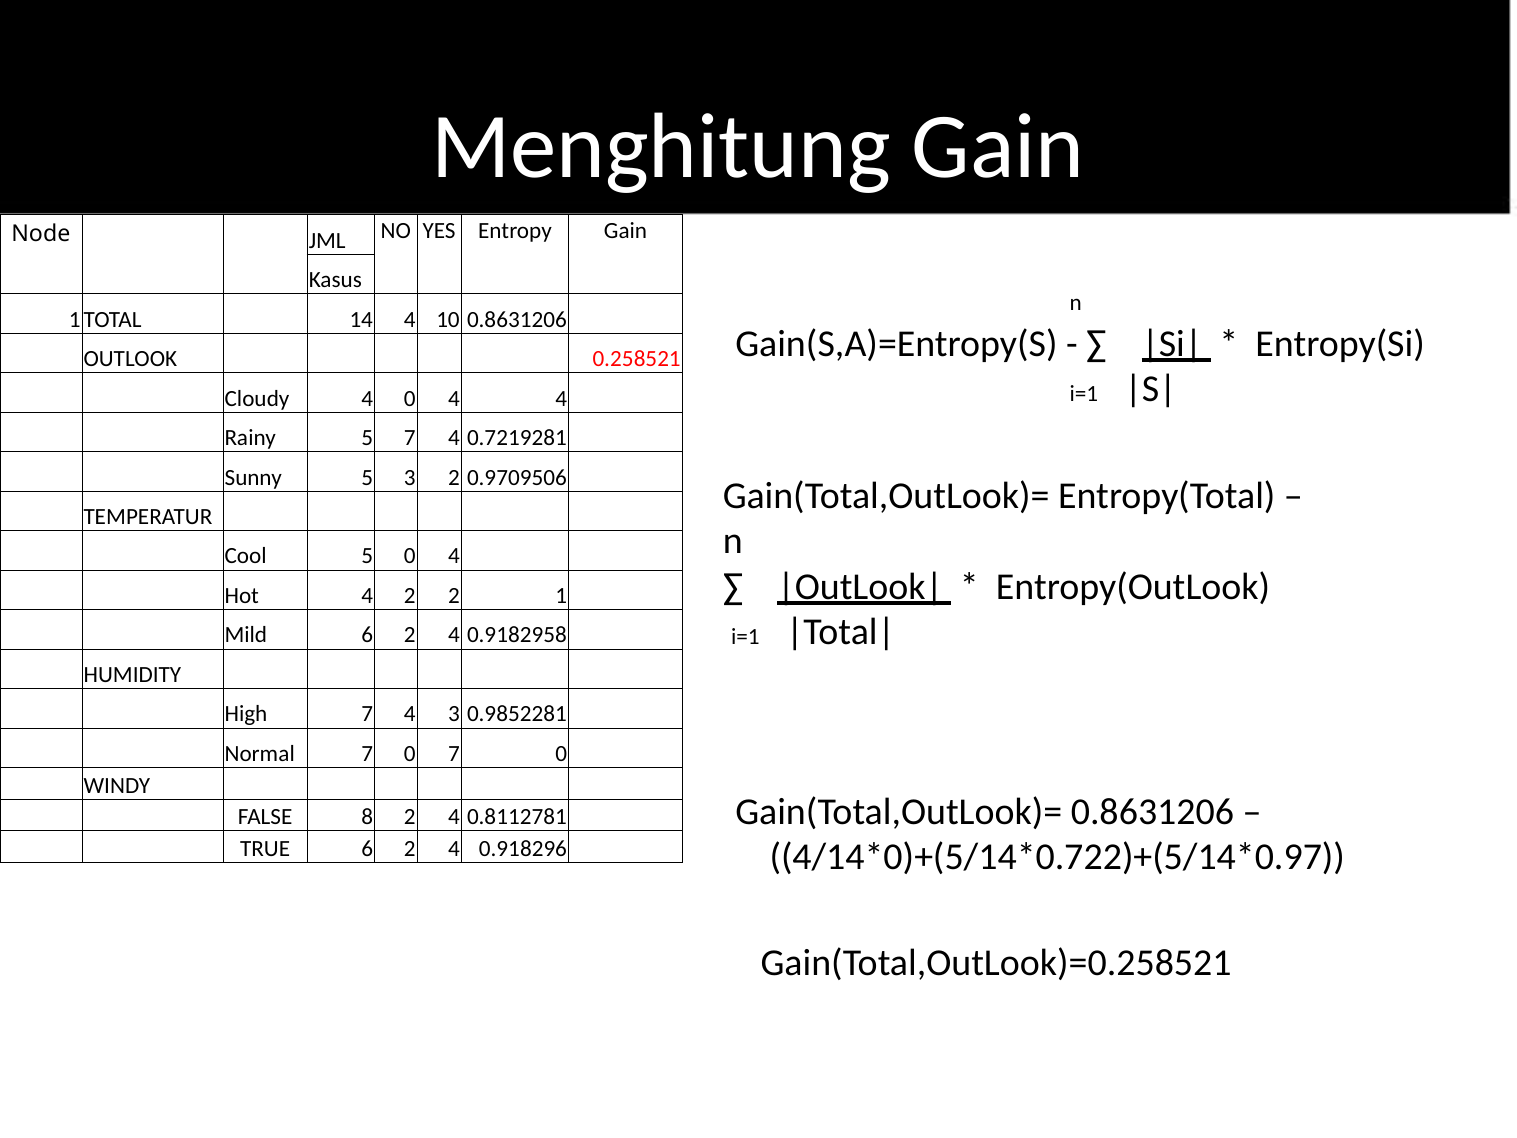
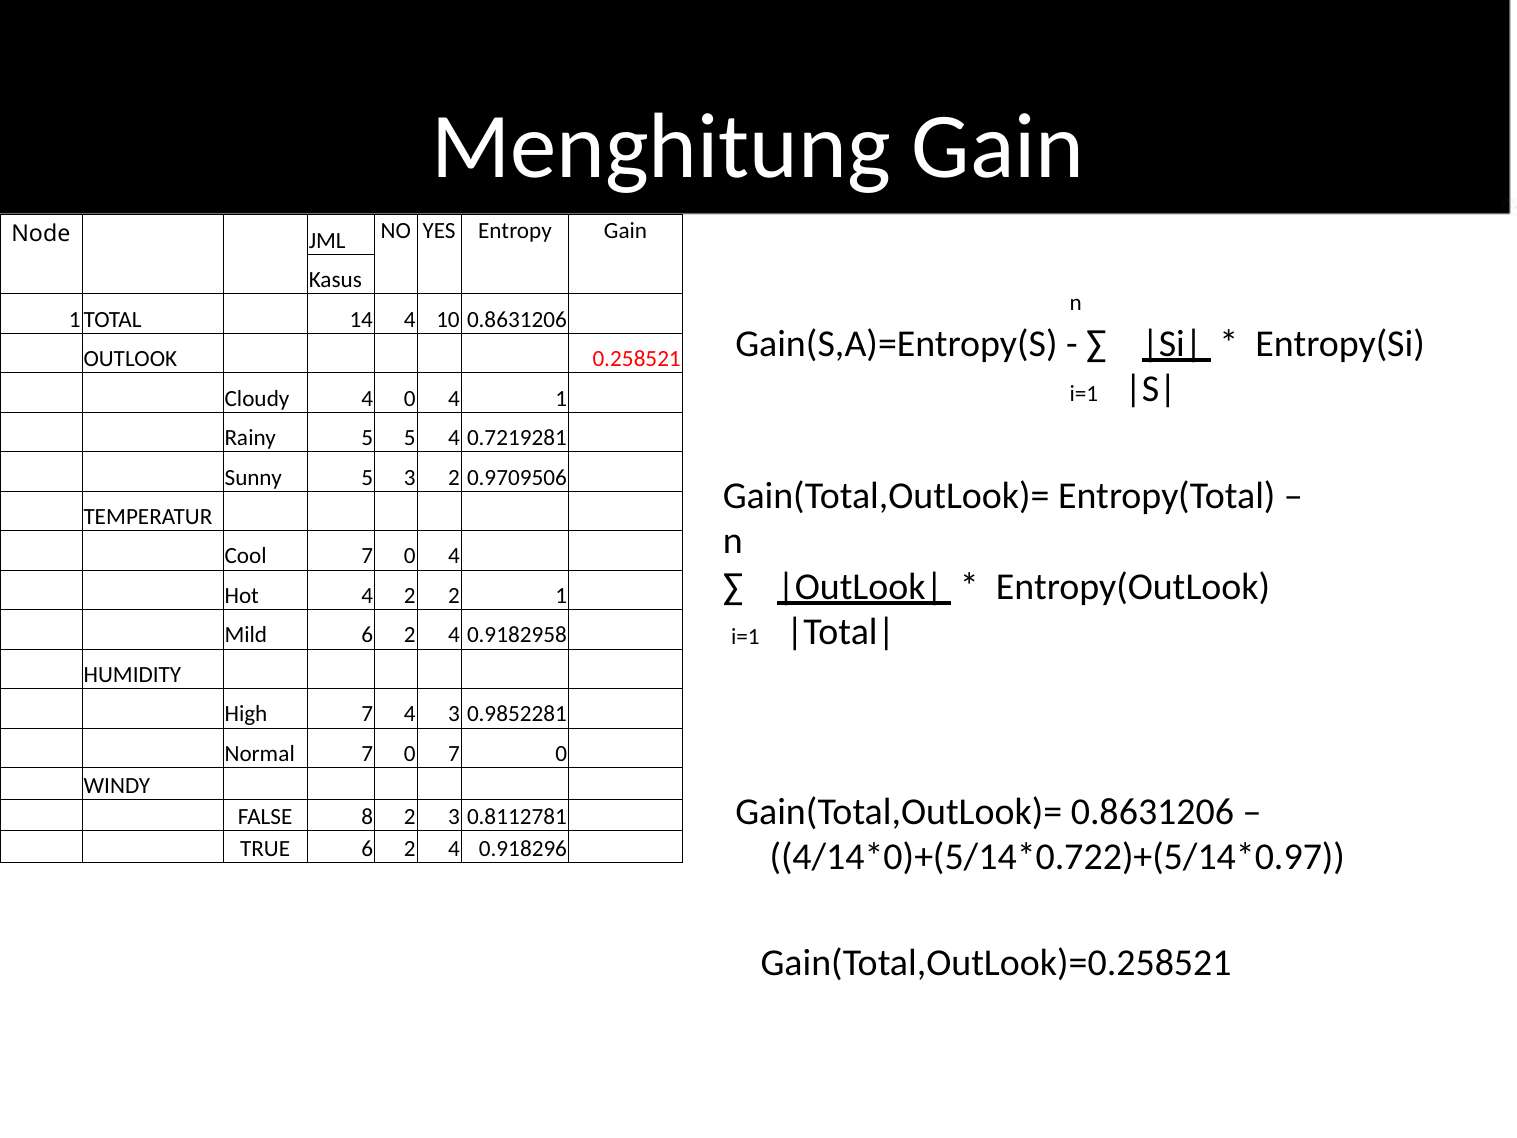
4 4: 4 -> 1 (561, 398)
5 7: 7 -> 5 (410, 438)
Cool 5: 5 -> 7 (367, 556)
8 2 4: 4 -> 3 (454, 817)
